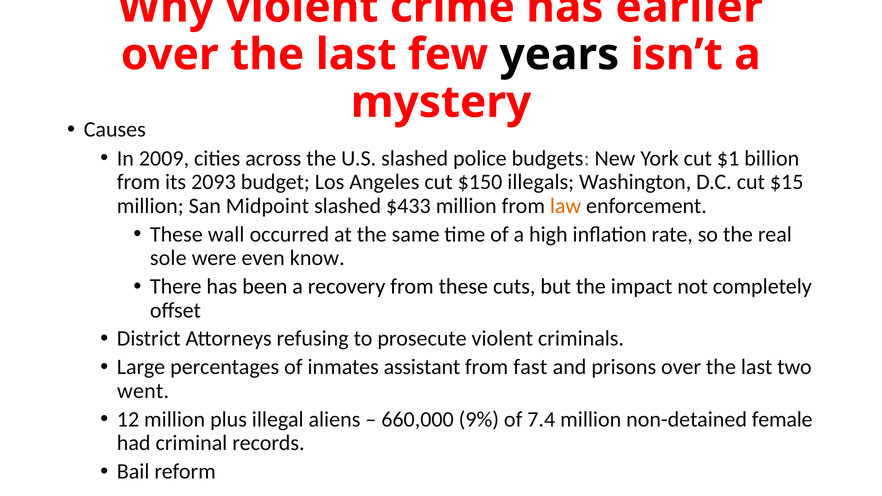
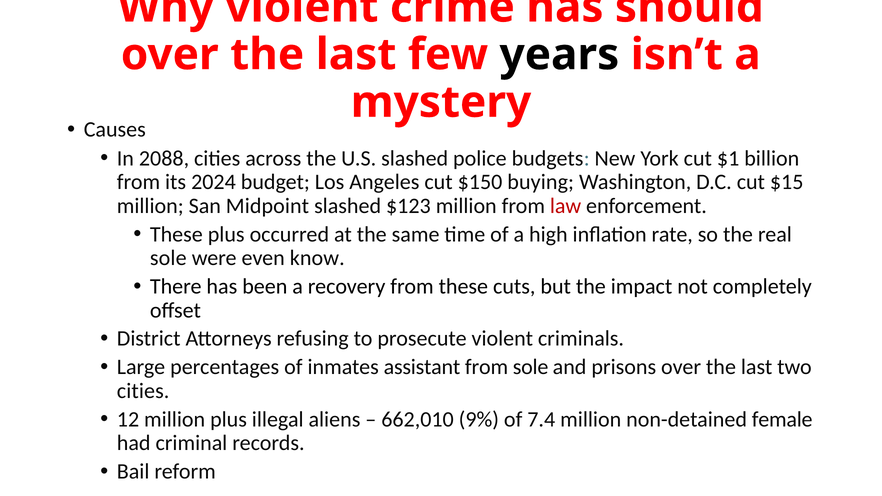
earlier: earlier -> should (689, 7)
2009: 2009 -> 2088 (164, 158)
2093: 2093 -> 2024 (213, 182)
illegals: illegals -> buying (541, 182)
$433: $433 -> $123 (408, 206)
law colour: orange -> red (566, 206)
These wall: wall -> plus (226, 234)
from fast: fast -> sole (531, 367)
went: went -> cities (143, 391)
660,000: 660,000 -> 662,010 (418, 419)
